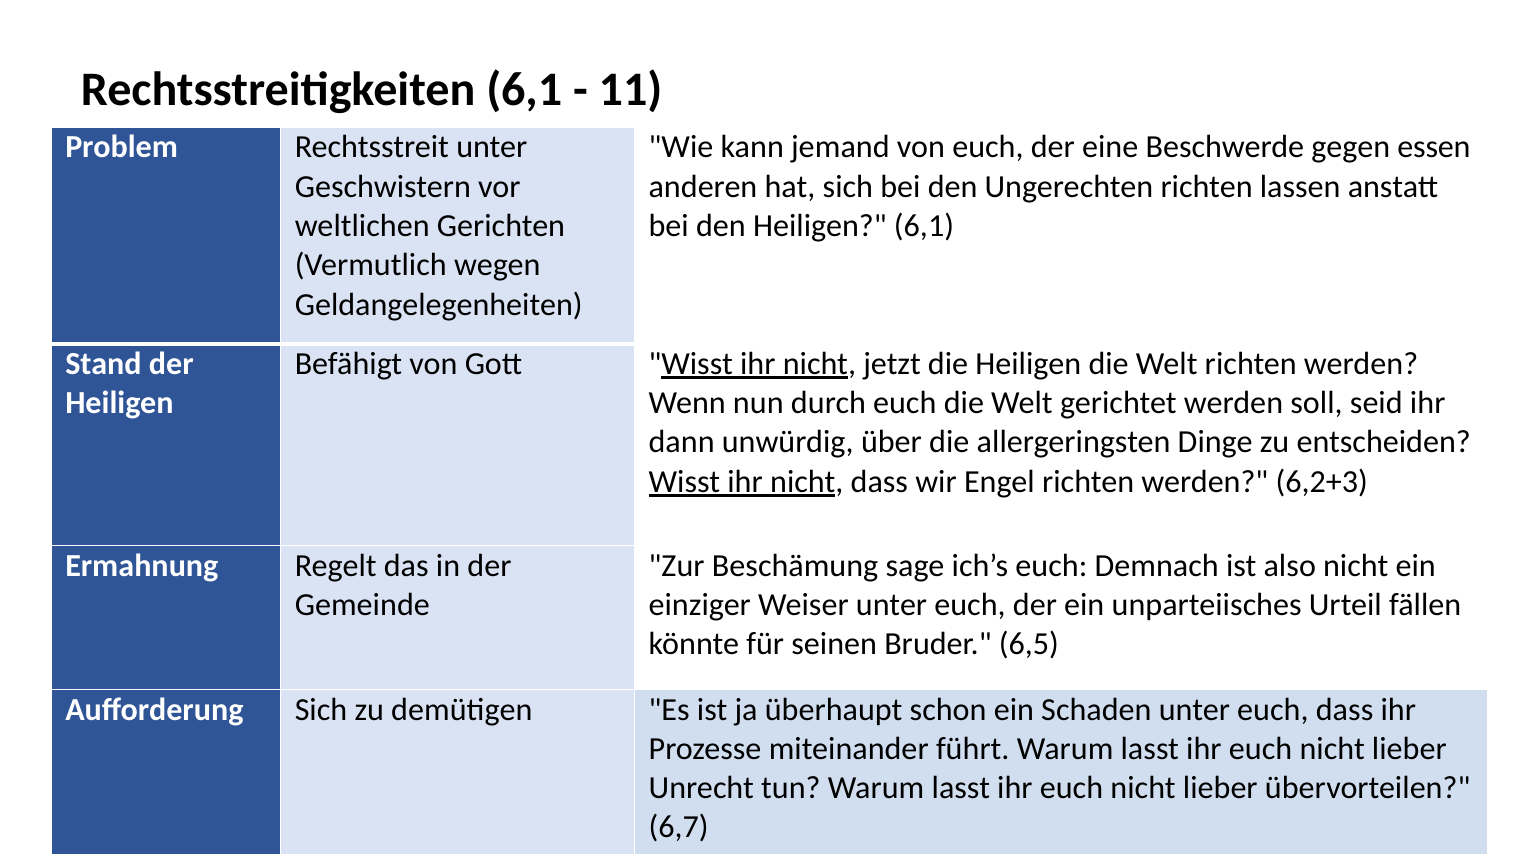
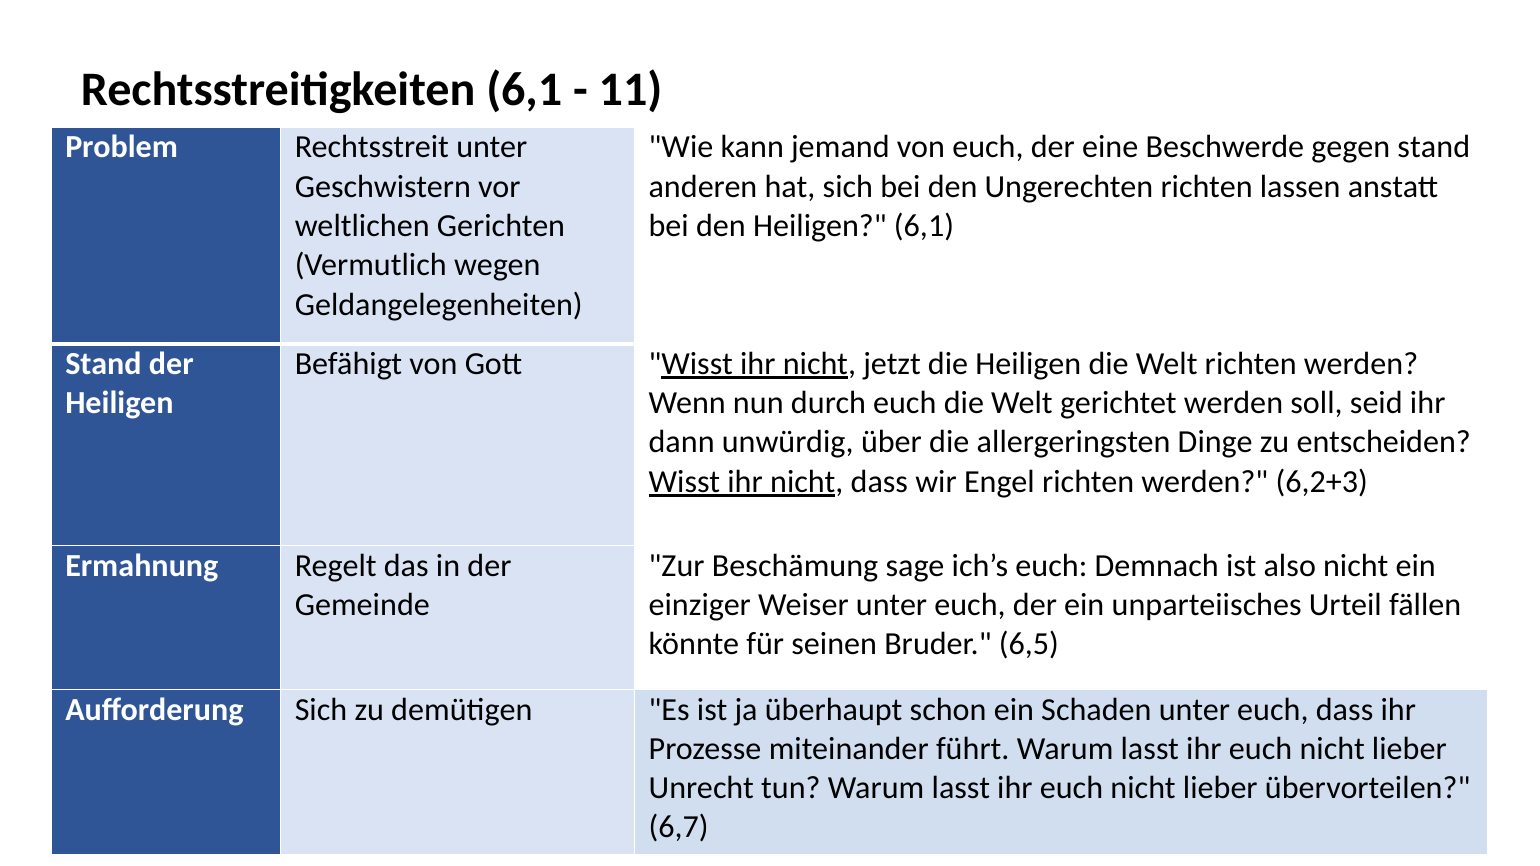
gegen essen: essen -> stand (1434, 147)
